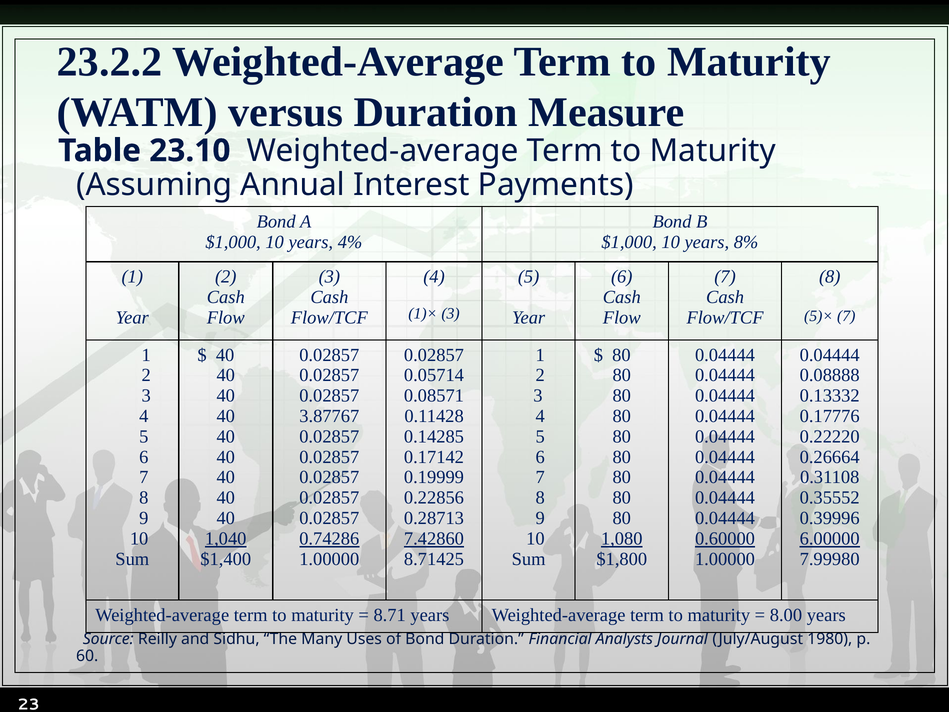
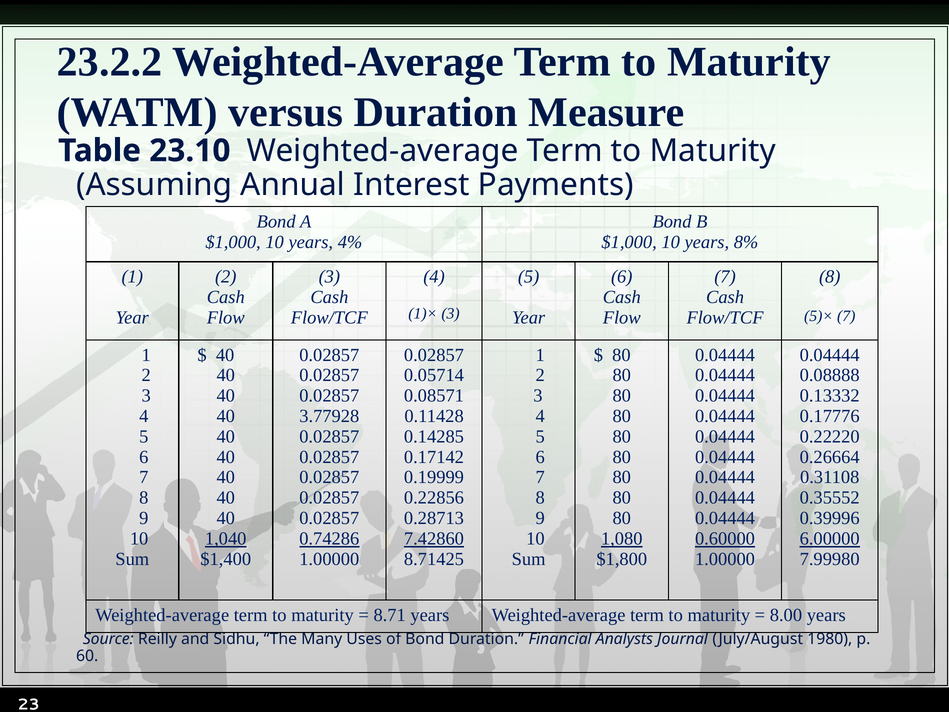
3.87767: 3.87767 -> 3.77928 (329, 416)
